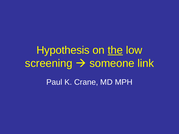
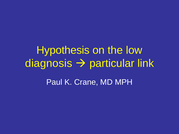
the underline: present -> none (115, 50)
screening: screening -> diagnosis (49, 63)
someone: someone -> particular (112, 63)
